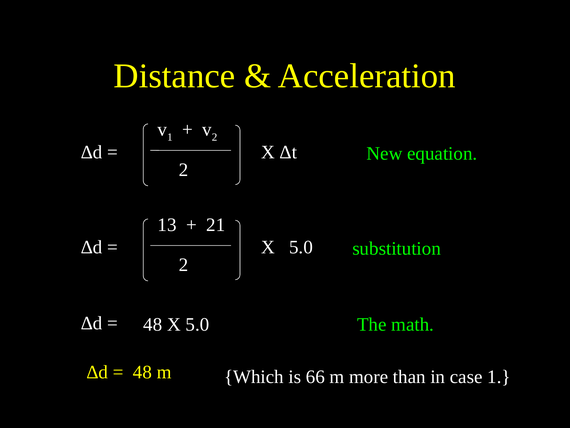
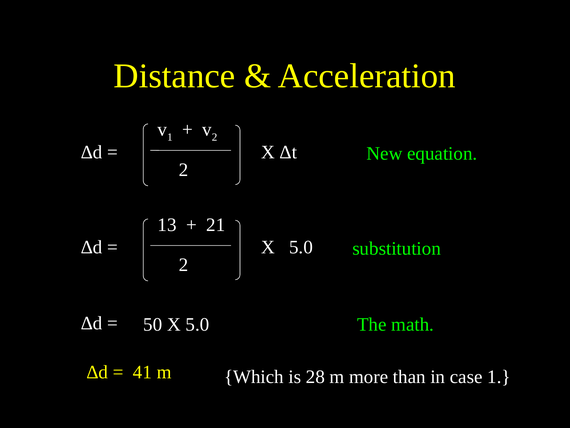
48: 48 -> 50 (153, 324)
48: 48 -> 41 (142, 372)
66: 66 -> 28 (315, 377)
